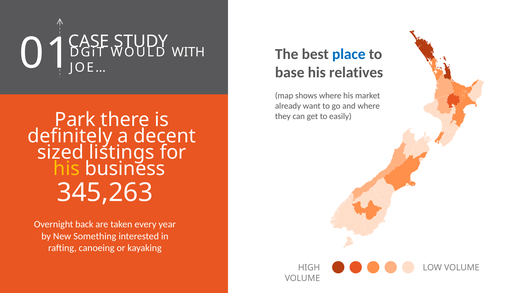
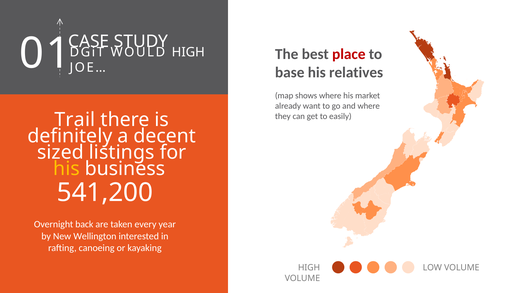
place colour: blue -> red (349, 54)
WITH: WITH -> HIGH (188, 52)
Park: Park -> Trail (75, 120)
345,263: 345,263 -> 541,200 (105, 193)
Something: Something -> Wellington (95, 236)
